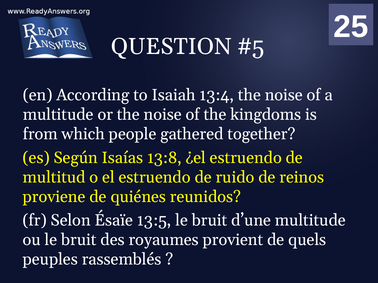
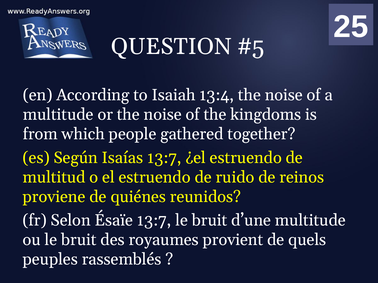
Isaías 13:8: 13:8 -> 13:7 (164, 158)
Ésaïe 13:5: 13:5 -> 13:7 (154, 221)
